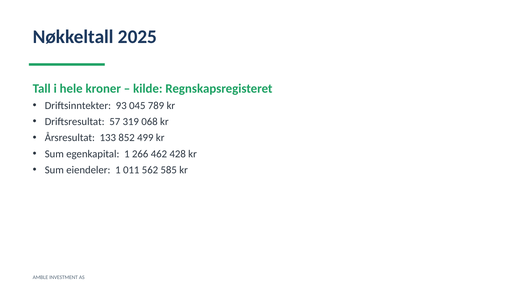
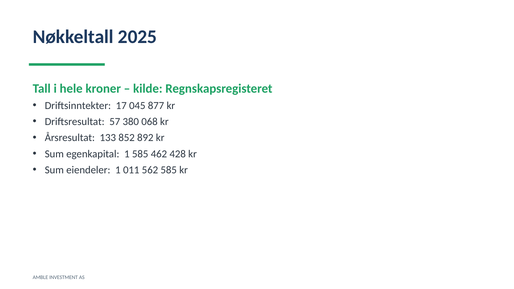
93: 93 -> 17 (121, 106)
789: 789 -> 877 (156, 106)
319: 319 -> 380 (131, 122)
499: 499 -> 892 (145, 138)
1 266: 266 -> 585 (140, 154)
